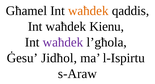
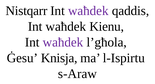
Għamel: Għamel -> Nistqarr (26, 11)
waħdek colour: orange -> purple (88, 11)
Jidħol: Jidħol -> Knisja (59, 58)
